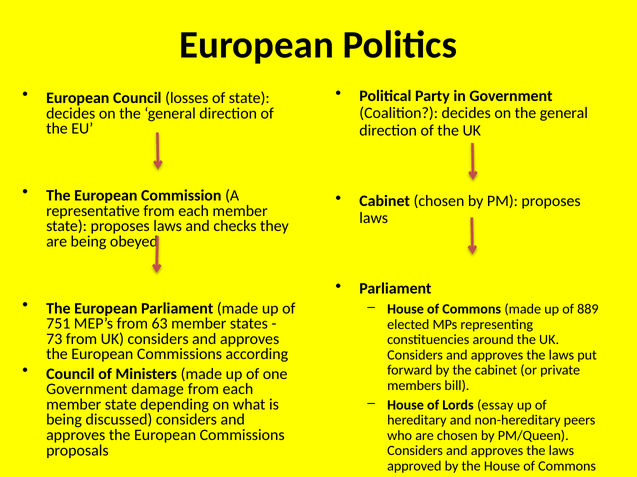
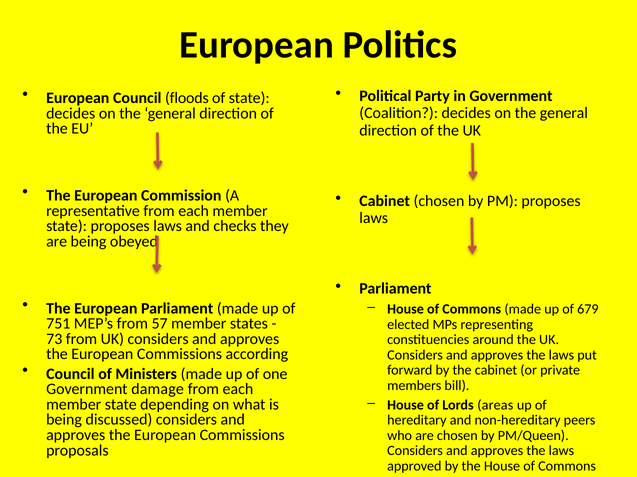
losses: losses -> floods (187, 98)
889: 889 -> 679 (588, 310)
63: 63 -> 57 (160, 324)
essay: essay -> areas (495, 406)
